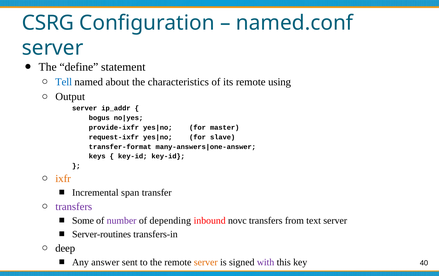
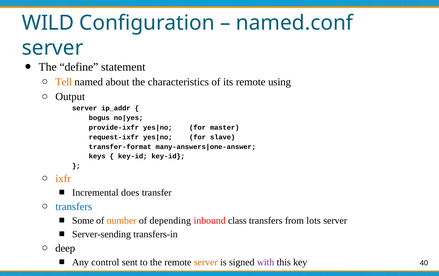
CSRG: CSRG -> WILD (48, 23)
Tell colour: blue -> orange (64, 82)
span: span -> does (130, 193)
transfers colour: purple -> blue (74, 207)
number colour: purple -> orange (122, 221)
novc: novc -> class (237, 221)
text: text -> lots (314, 221)
Server-routines: Server-routines -> Server-sending (101, 235)
answer: answer -> control (105, 263)
